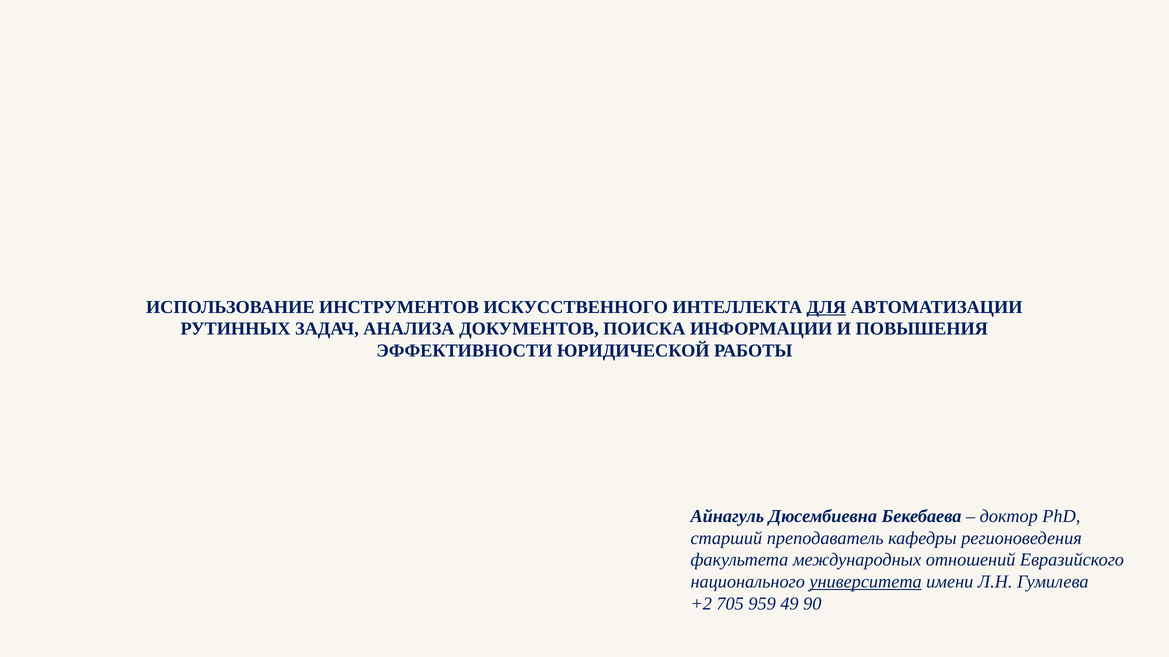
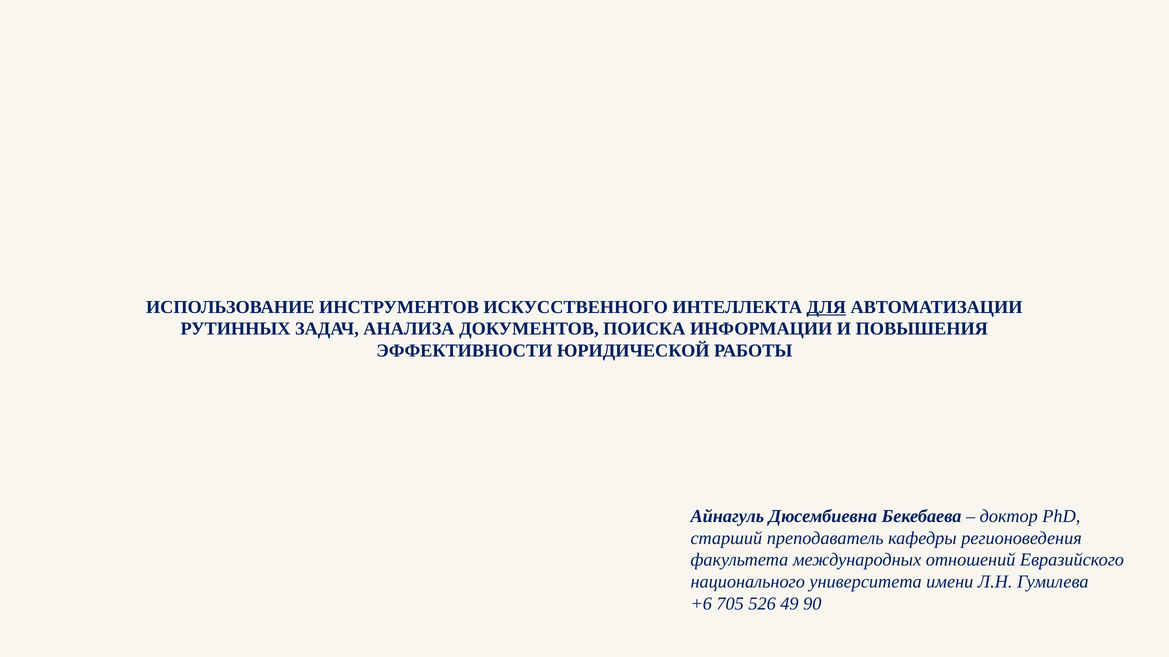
университета underline: present -> none (866, 582)
+2: +2 -> +6 (701, 604)
959: 959 -> 526 (762, 604)
